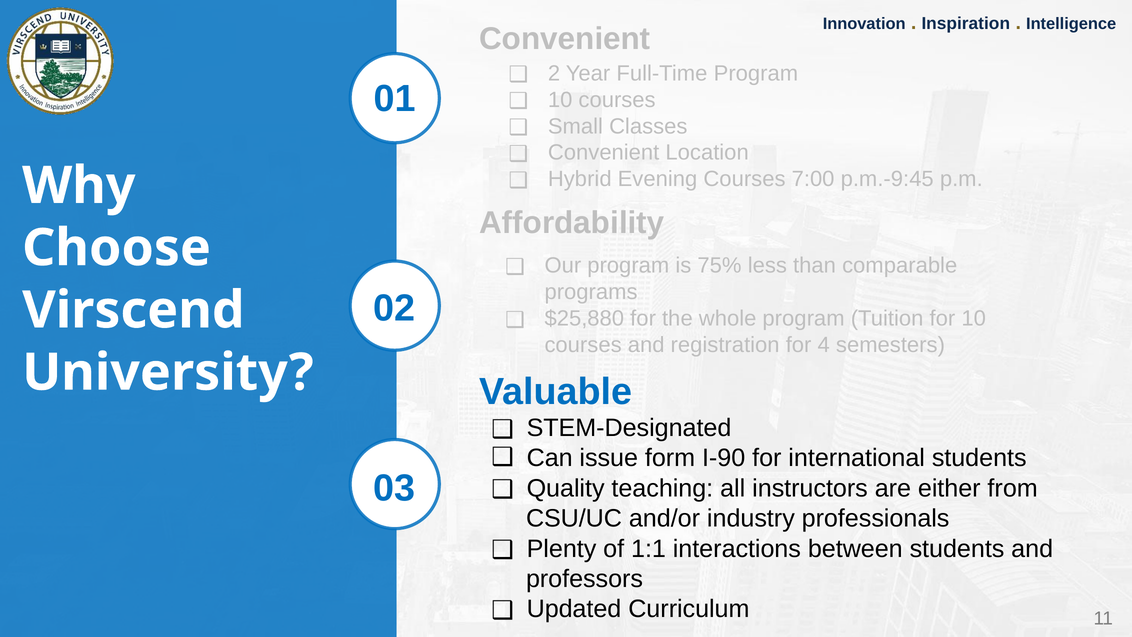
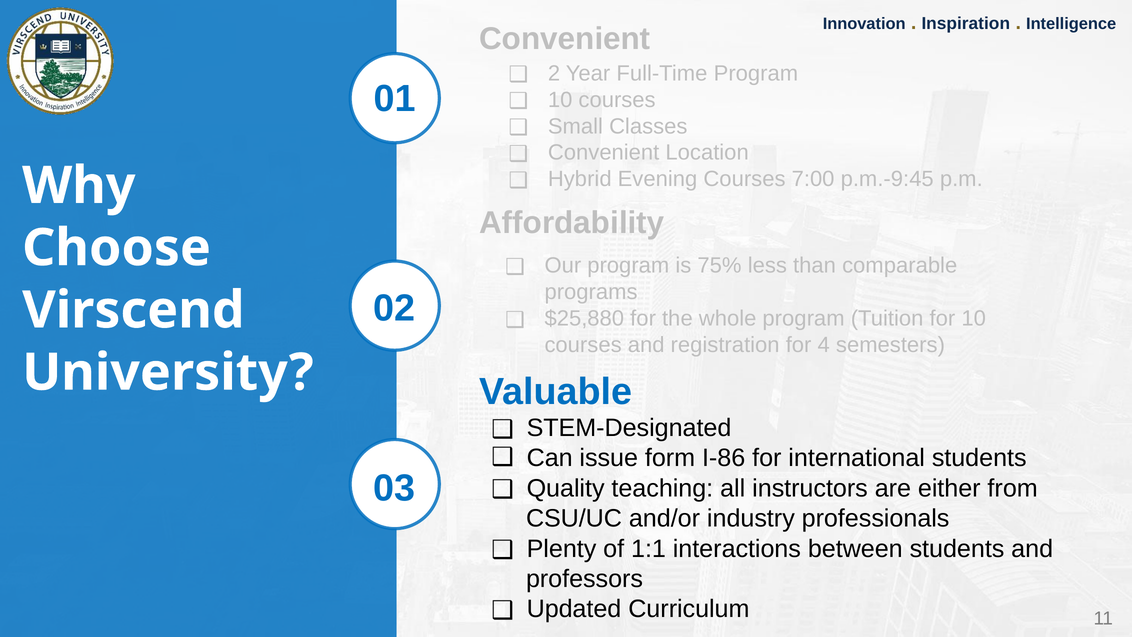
I-90: I-90 -> I-86 (724, 458)
